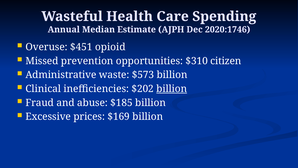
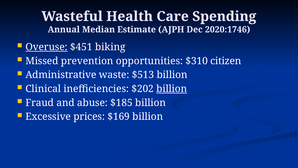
Overuse underline: none -> present (47, 47)
opioid: opioid -> biking (110, 47)
$573: $573 -> $513 (143, 75)
